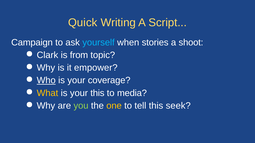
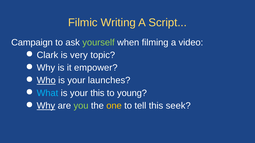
Quick: Quick -> Filmic (83, 23)
yourself colour: light blue -> light green (99, 43)
stories: stories -> filming (155, 43)
shoot: shoot -> video (191, 43)
from: from -> very (79, 55)
coverage: coverage -> launches (109, 81)
What colour: yellow -> light blue (47, 93)
media: media -> young (132, 93)
Why underline: none -> present (46, 106)
